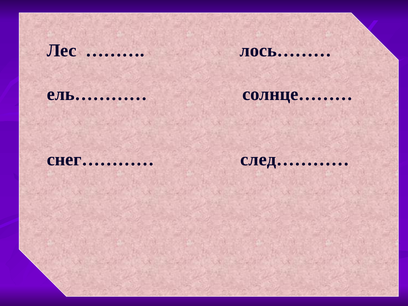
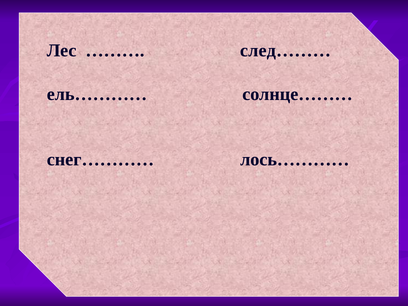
лось………: лось……… -> след……… (285, 51)
след…………: след………… -> лось………… (295, 159)
